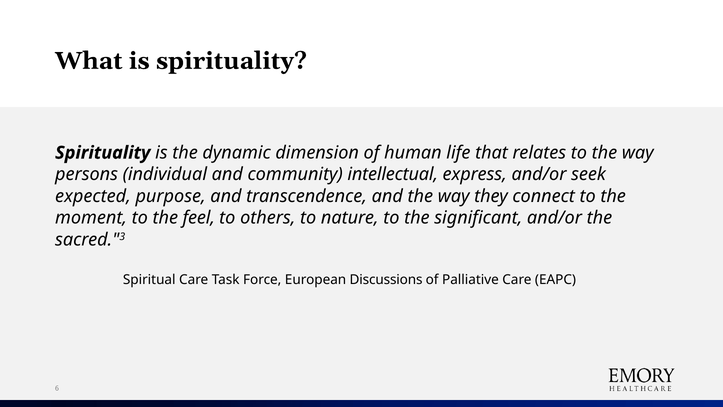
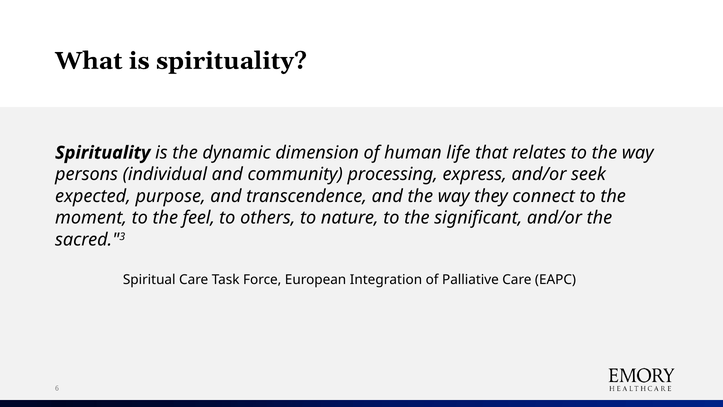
intellectual: intellectual -> processing (393, 174)
Discussions: Discussions -> Integration (386, 280)
